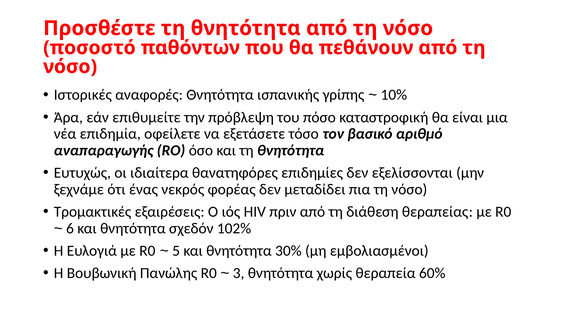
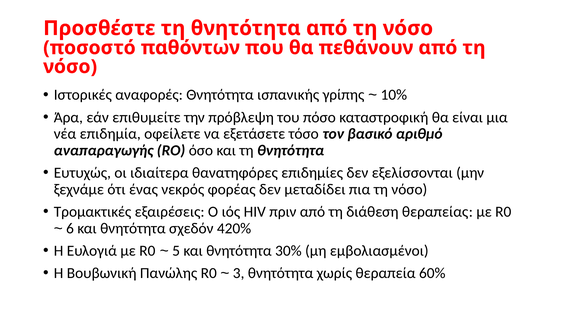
102%: 102% -> 420% (234, 229)
